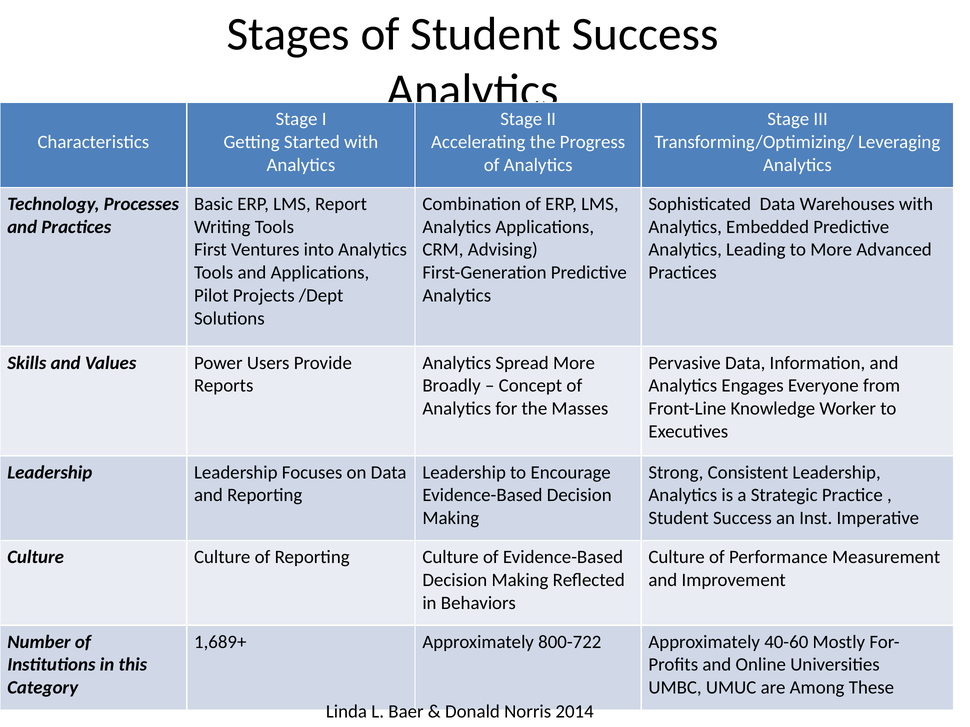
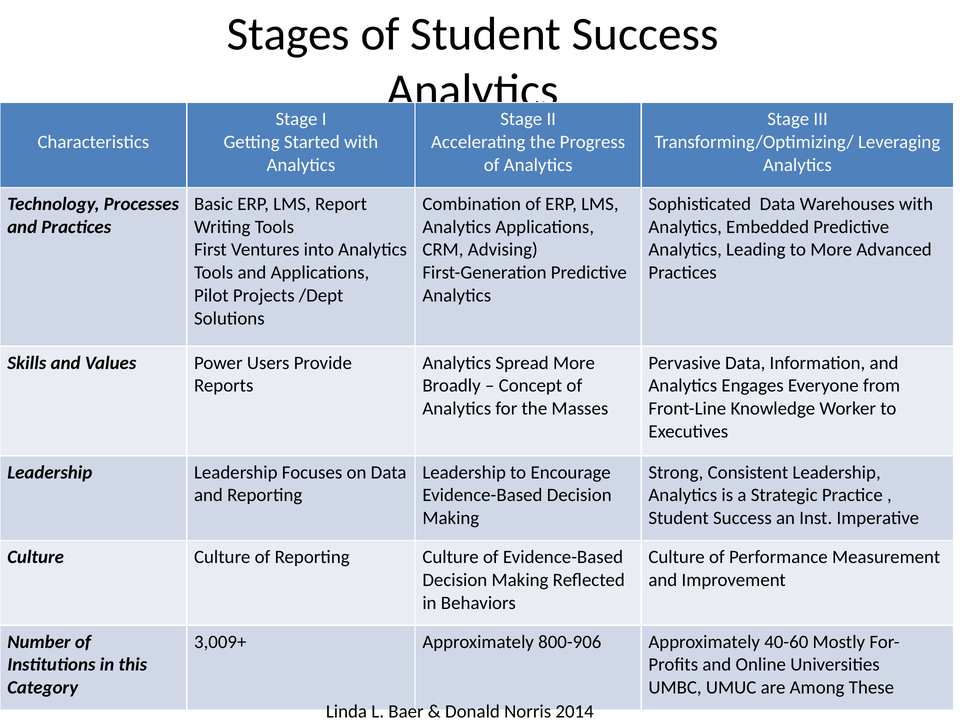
1,689+: 1,689+ -> 3,009+ (220, 642)
800-722: 800-722 -> 800-906 (570, 642)
